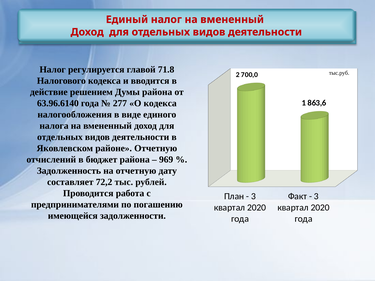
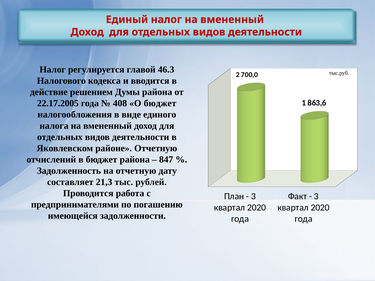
71.8: 71.8 -> 46.3 (166, 70)
63.96.6140: 63.96.6140 -> 22.17.2005 (58, 103)
277: 277 -> 408 (120, 103)
О кодекса: кодекса -> бюджет (160, 103)
969: 969 -> 847 (166, 160)
72,2: 72,2 -> 21,3 (104, 182)
